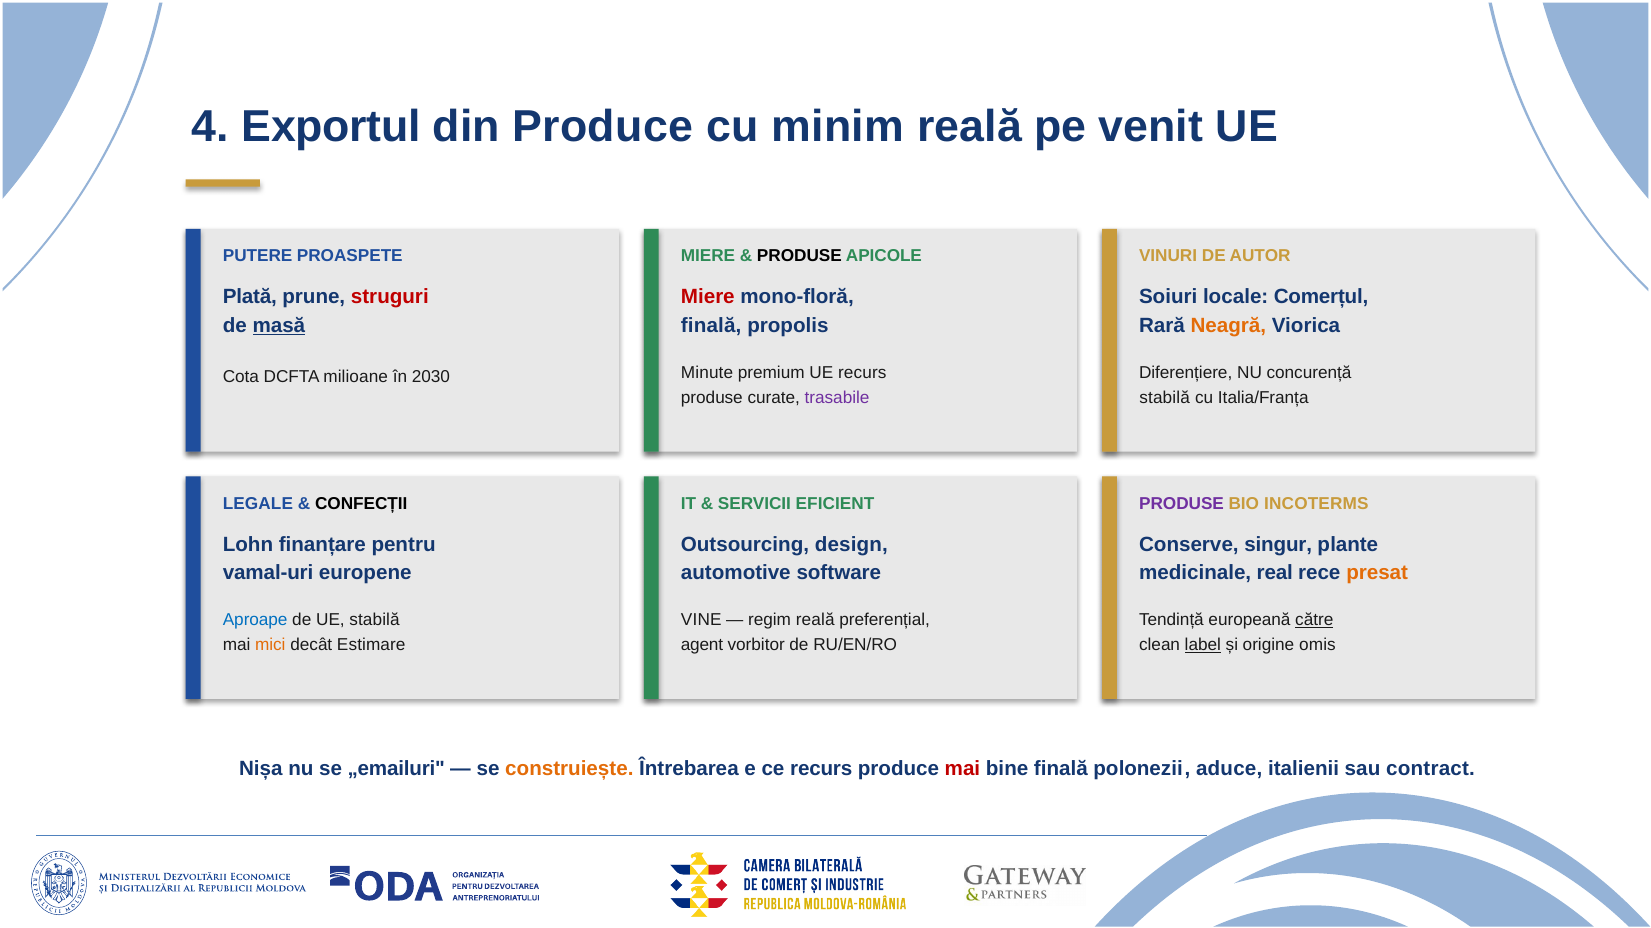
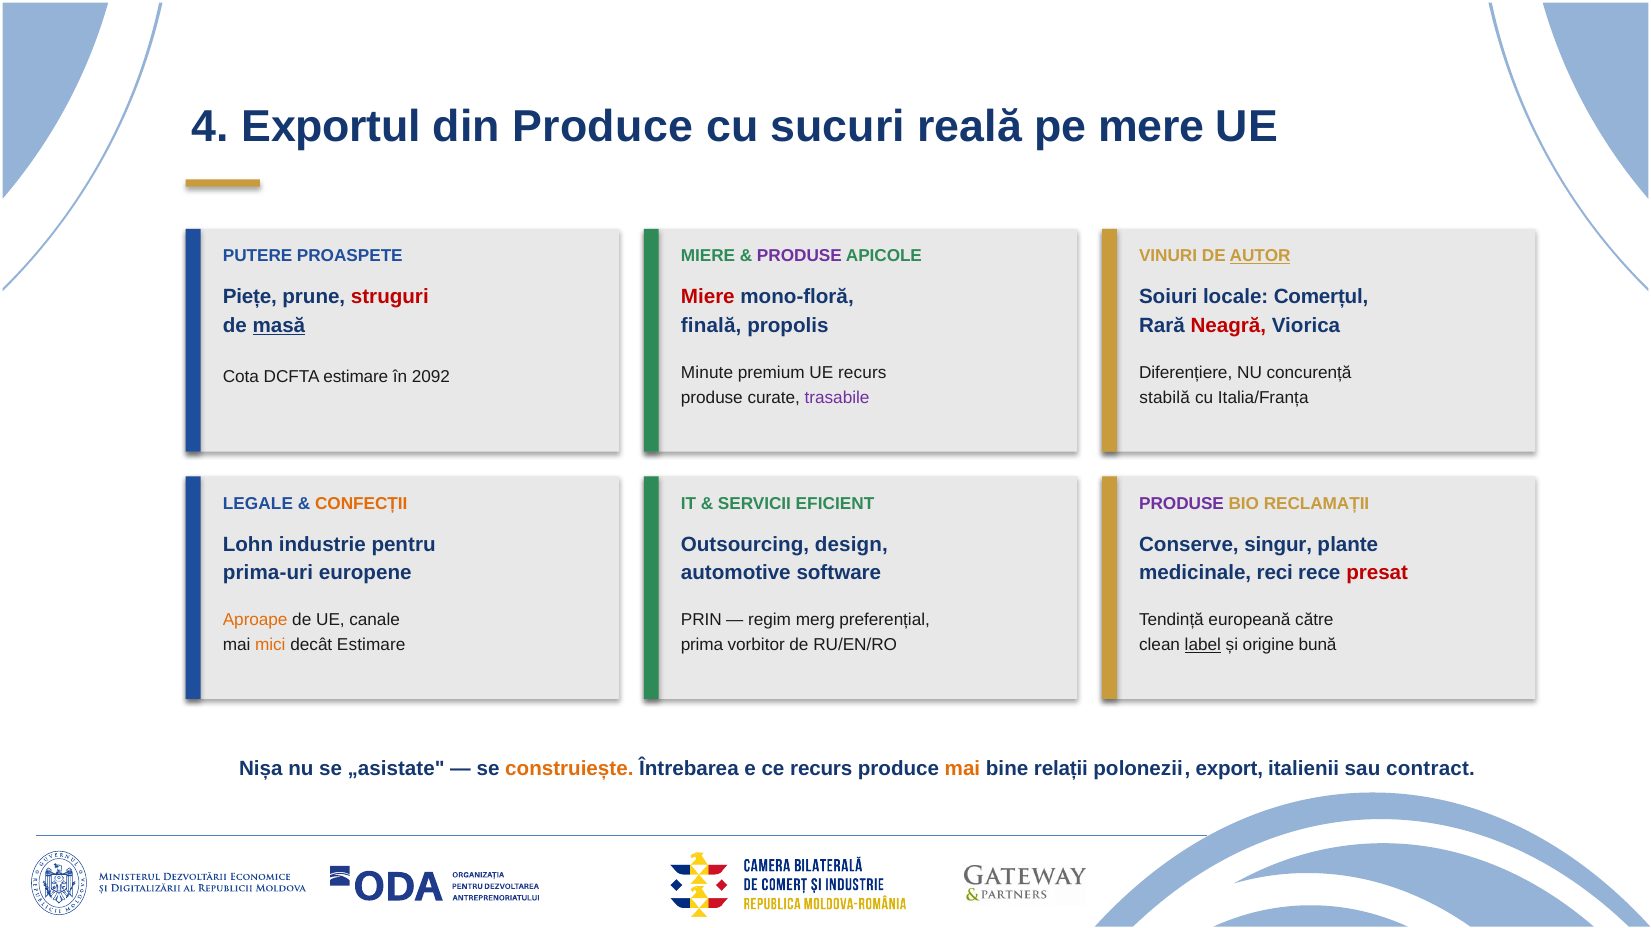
minim: minim -> sucuri (838, 127)
venit: venit -> mere (1151, 127)
PRODUSE colour: black -> purple (799, 256)
AUTOR underline: none -> present (1260, 256)
Plată: Plată -> Piețe (250, 297)
Neagră colour: orange -> red (1228, 326)
DCFTA milioane: milioane -> estimare (356, 377)
2030: 2030 -> 2092 (431, 377)
CONFECȚII colour: black -> orange (361, 504)
INCOTERMS: INCOTERMS -> RECLAMAȚII (1317, 504)
finanțare: finanțare -> industrie (322, 545)
vamal-uri: vamal-uri -> prima-uri (268, 573)
real: real -> reci (1275, 573)
presat colour: orange -> red (1377, 573)
Aproape colour: blue -> orange (255, 621)
UE stabilă: stabilă -> canale (375, 621)
VINE: VINE -> PRIN (701, 621)
regim reală: reală -> merg (815, 621)
către underline: present -> none (1314, 621)
agent: agent -> prima (702, 645)
omis: omis -> bună (1318, 645)
„emailuri: „emailuri -> „asistate (396, 769)
mai colour: red -> orange (962, 769)
bine finală: finală -> relații (1061, 769)
aduce: aduce -> export (1229, 769)
